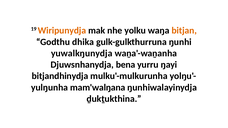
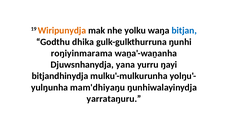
bitjan colour: orange -> blue (184, 31)
yuwalkŋunydja: yuwalkŋunydja -> roŋiyinmarama (82, 53)
bena: bena -> yana (125, 65)
mam'walŋana: mam'walŋana -> mam'dhiyaŋu (98, 88)
ḏukṯukthina: ḏukṯukthina -> yarrataŋuru (114, 99)
